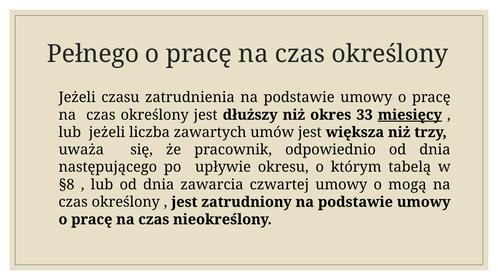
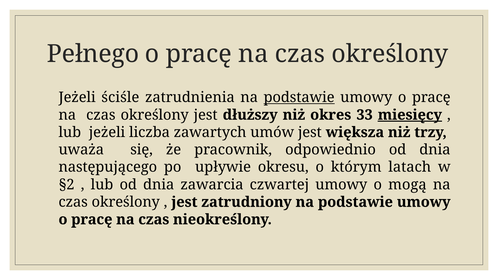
czasu: czasu -> ściśle (120, 98)
podstawie underline: none -> present (299, 98)
tabelą: tabelą -> latach (410, 167)
§8: §8 -> §2 (67, 185)
